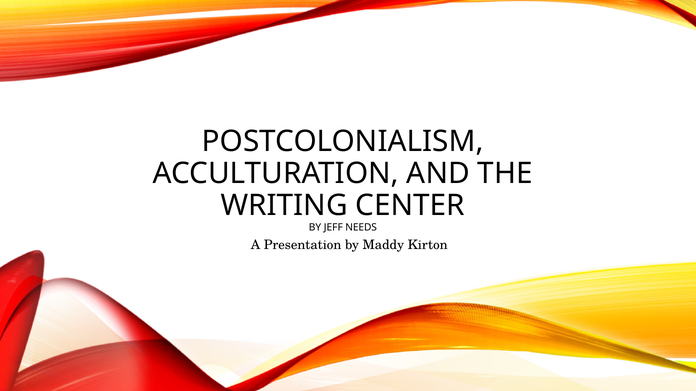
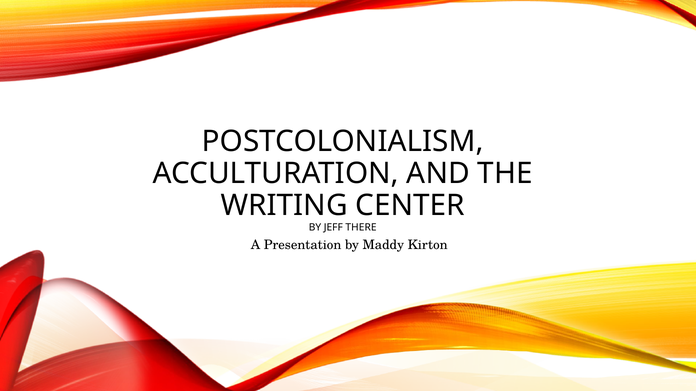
NEEDS: NEEDS -> THERE (361, 228)
